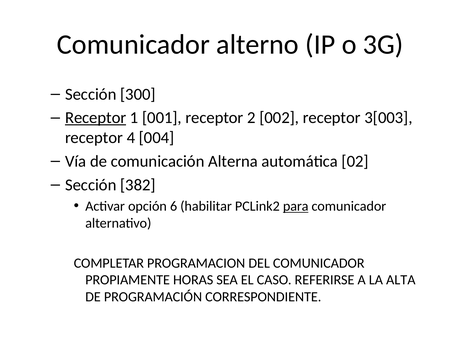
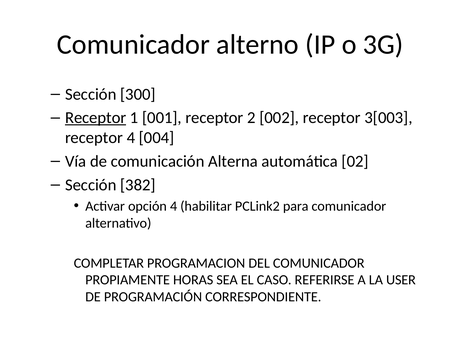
opción 6: 6 -> 4 (174, 206)
para underline: present -> none (296, 206)
ALTA: ALTA -> USER (401, 280)
